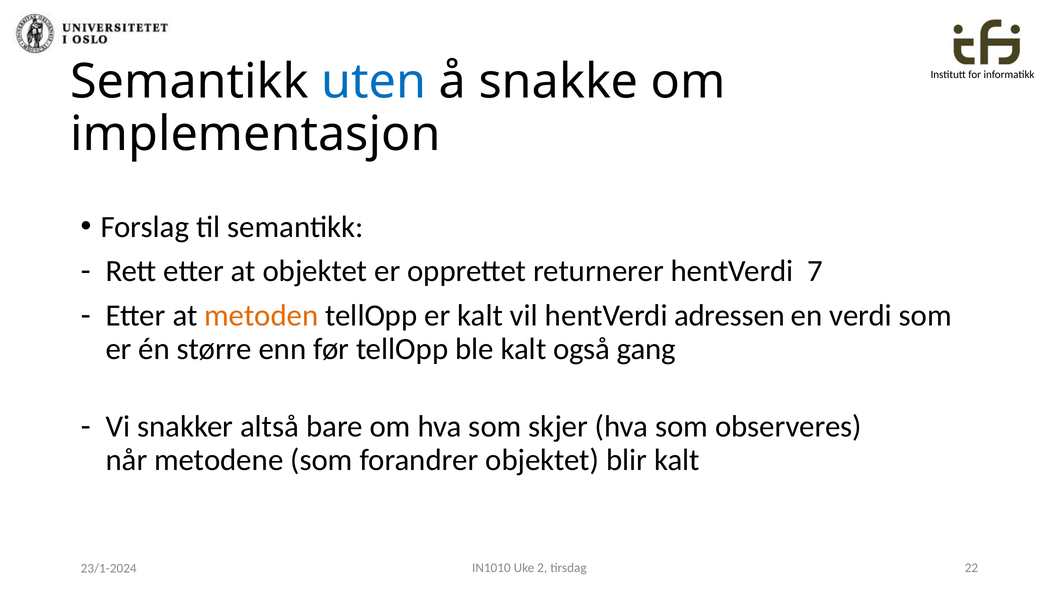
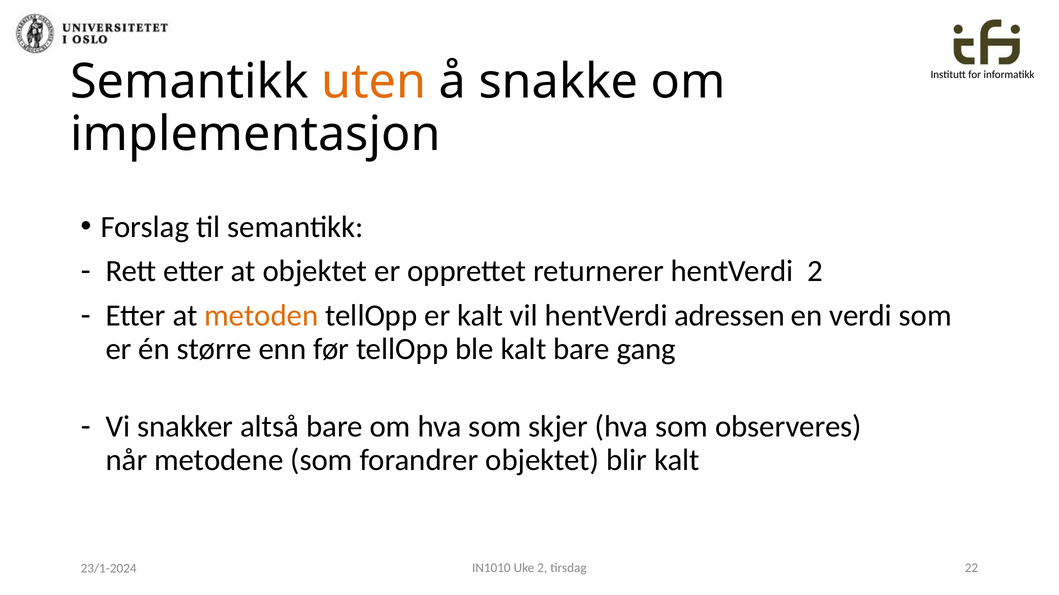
uten colour: blue -> orange (374, 82)
hentVerdi 7: 7 -> 2 (815, 272)
kalt også: også -> bare (582, 349)
